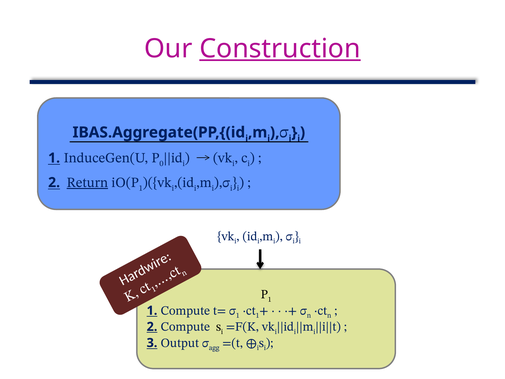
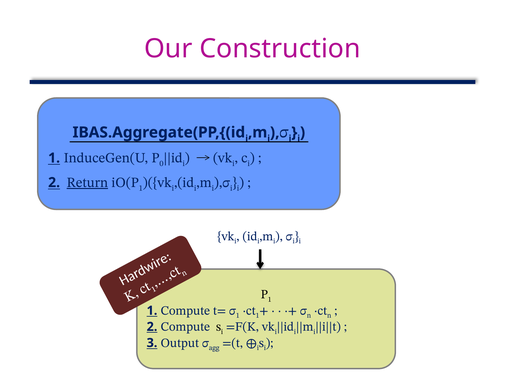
Construction underline: present -> none (280, 49)
